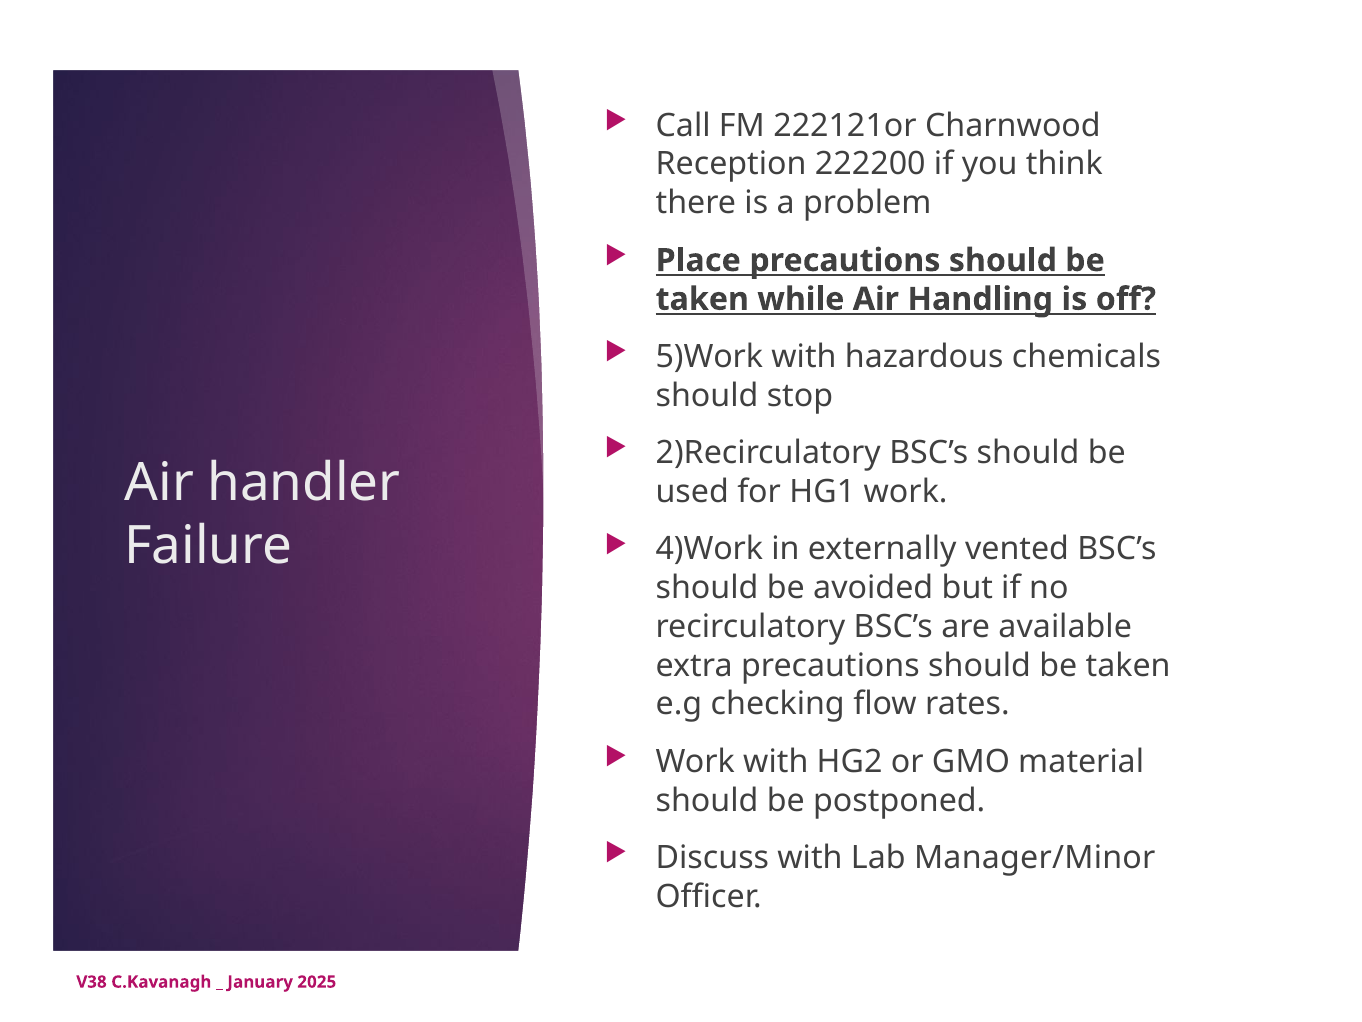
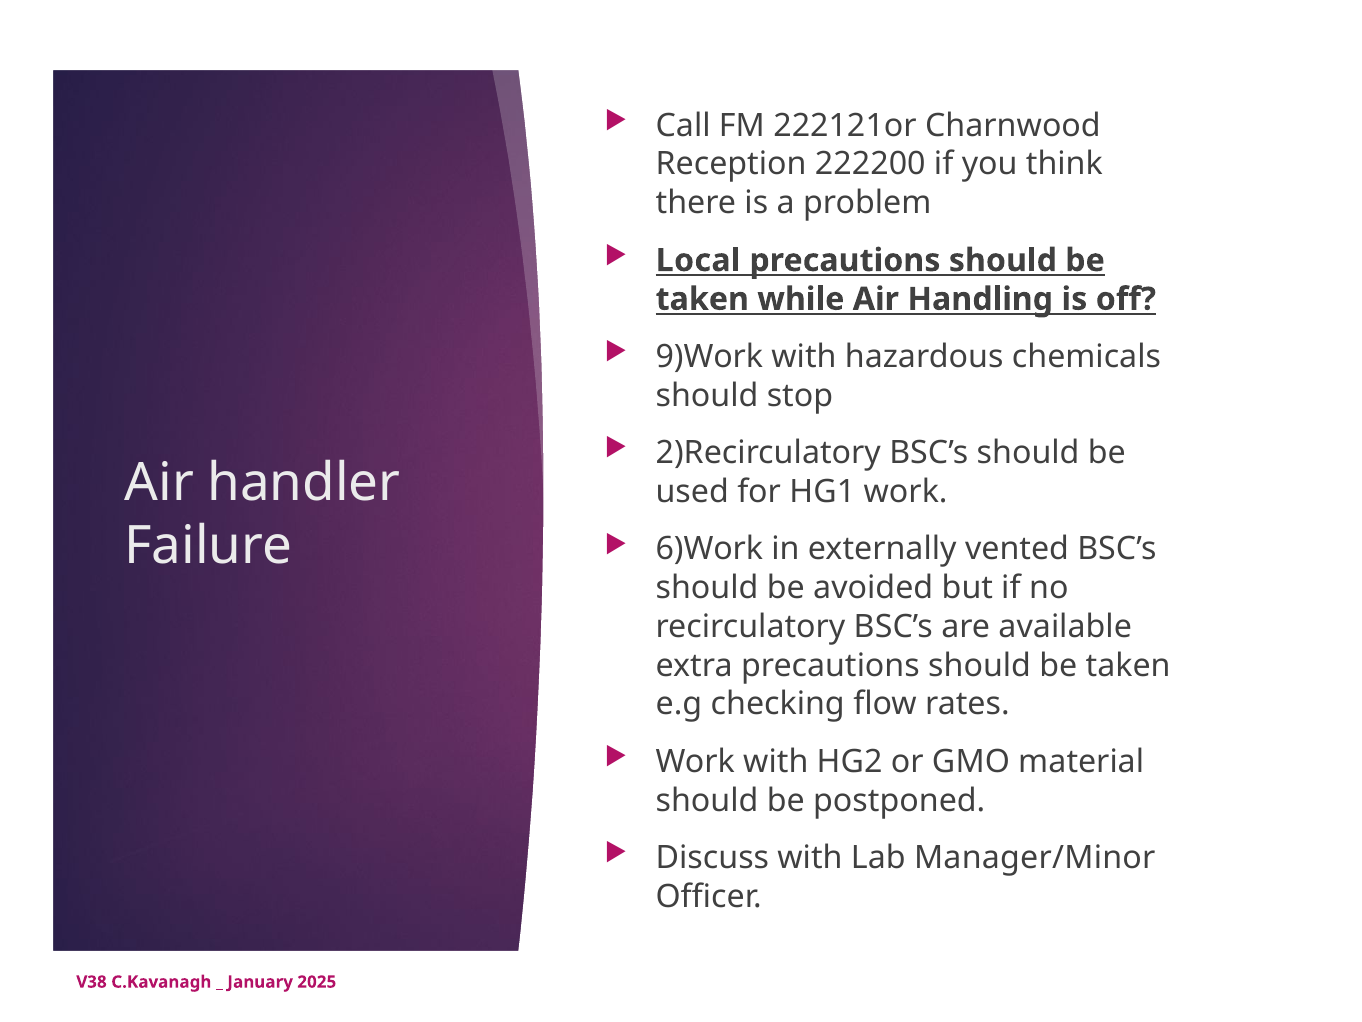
Place: Place -> Local (698, 260)
5)Work: 5)Work -> 9)Work (709, 357)
4)Work: 4)Work -> 6)Work (709, 549)
